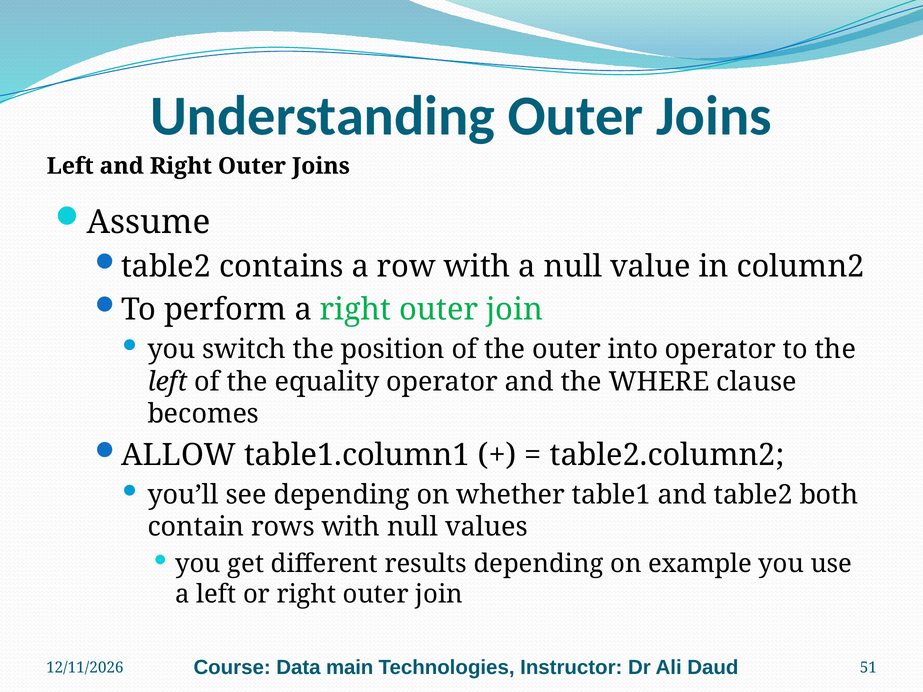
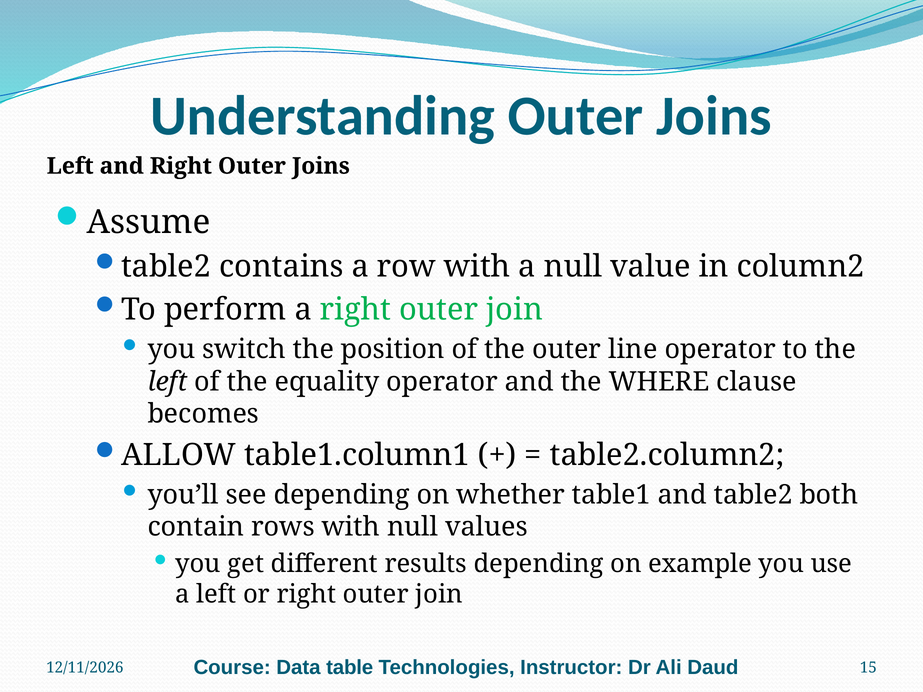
into: into -> line (633, 350)
main: main -> table (350, 668)
51: 51 -> 15 (868, 668)
